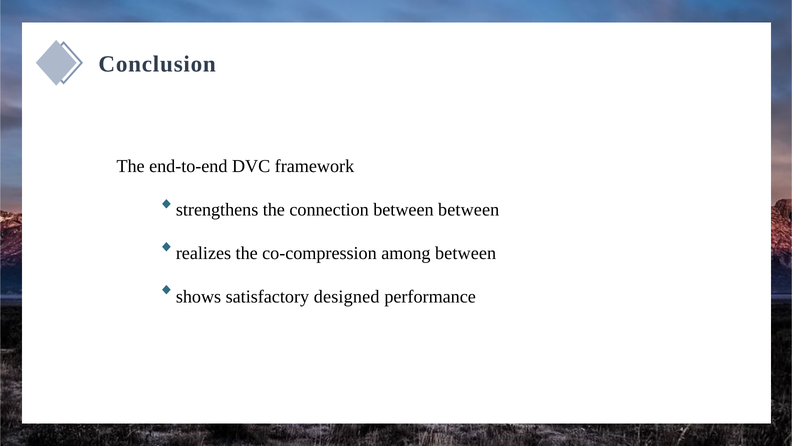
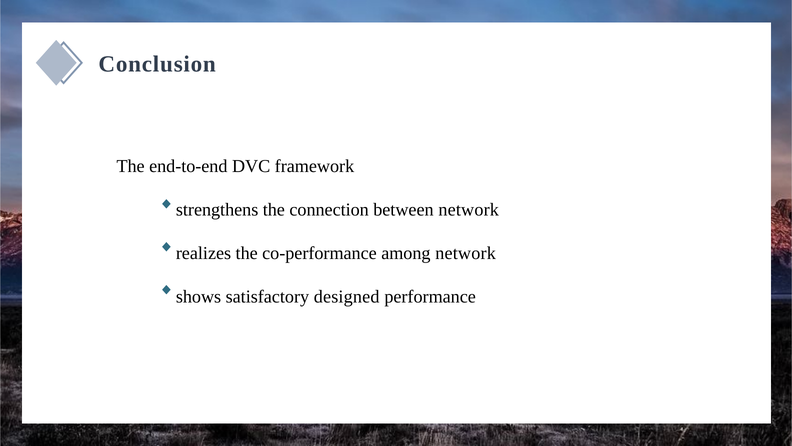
between between: between -> network (469, 210)
co-compression: co-compression -> co-performance (319, 253)
among between: between -> network (466, 253)
